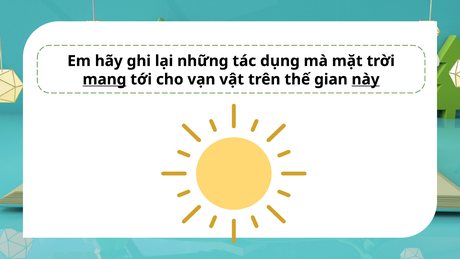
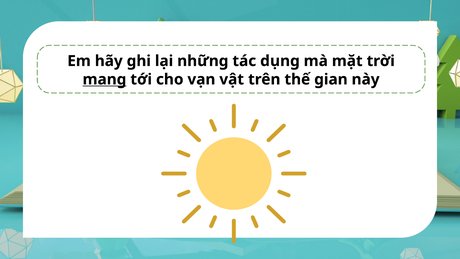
này underline: present -> none (366, 79)
